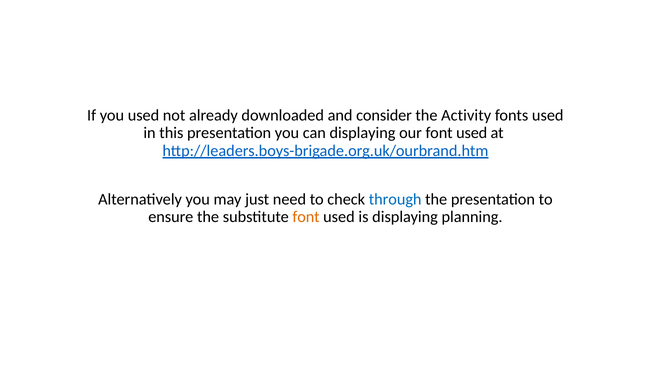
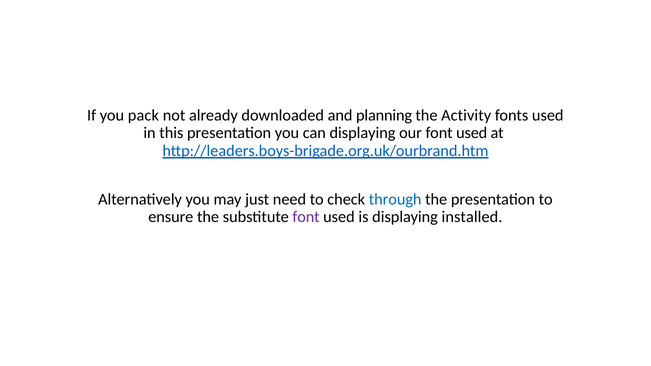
you used: used -> pack (143, 115)
consider: consider -> planning (384, 115)
font colour: orange -> purple (306, 217)
planning: planning -> installed (472, 217)
